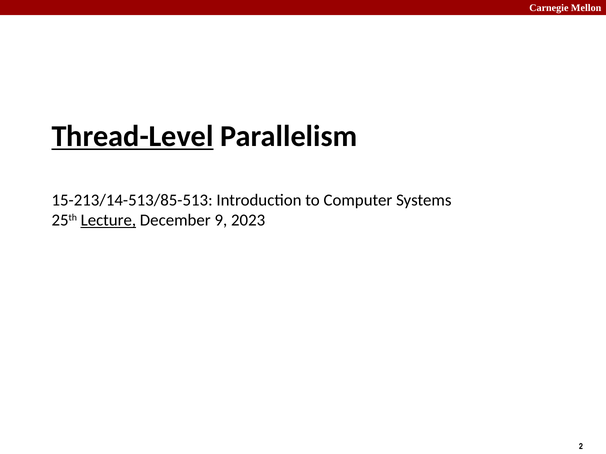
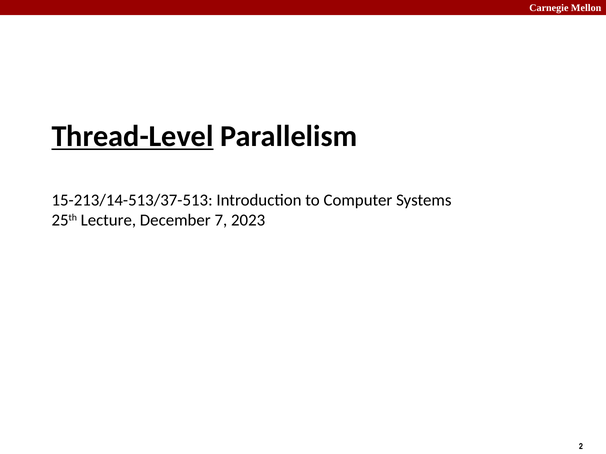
15-213/14-513/85-513: 15-213/14-513/85-513 -> 15-213/14-513/37-513 (132, 200)
Lecture underline: present -> none (108, 220)
9: 9 -> 7 (221, 220)
